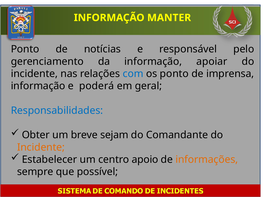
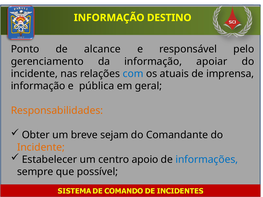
MANTER: MANTER -> DESTINO (169, 18)
notícias: notícias -> alcance (102, 49)
os ponto: ponto -> atuais (174, 74)
poderá: poderá -> pública (97, 86)
Responsabilidades colour: blue -> orange (57, 111)
informações colour: orange -> blue (207, 160)
